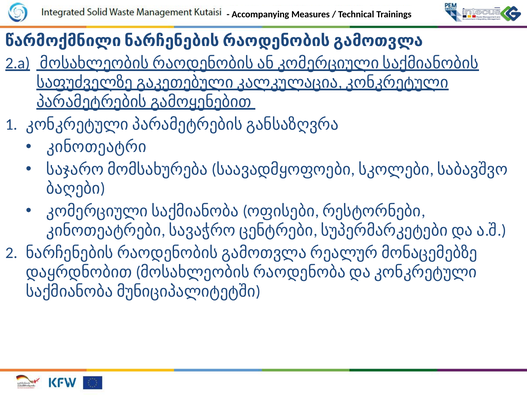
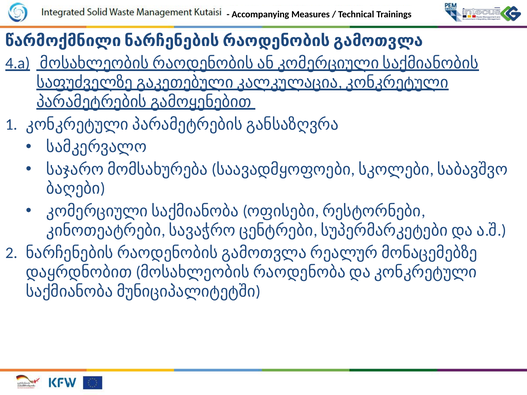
2.a: 2.a -> 4.a (18, 63)
კინოთეატრი: კინოთეატრი -> სამკერვალო (97, 147)
